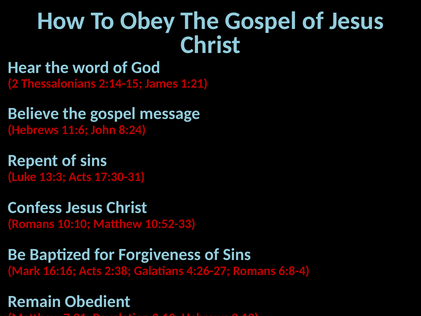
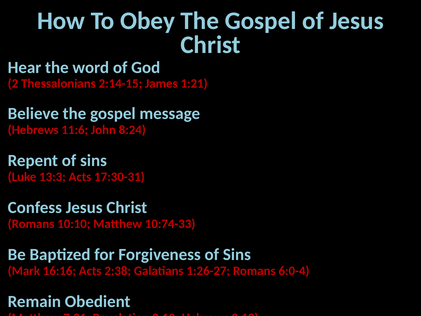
10:52-33: 10:52-33 -> 10:74-33 (170, 224)
4:26-27: 4:26-27 -> 1:26-27 (208, 271)
6:8-4: 6:8-4 -> 6:0-4 (294, 271)
